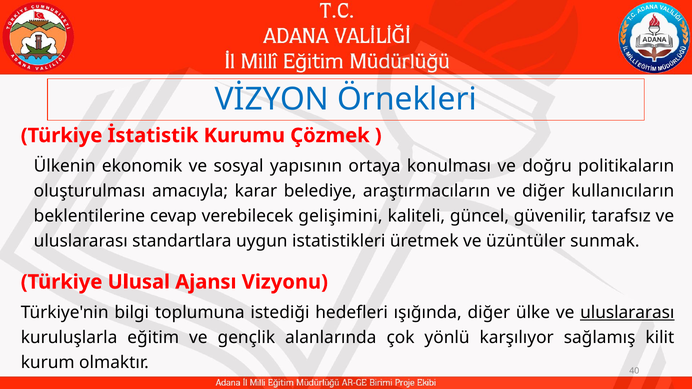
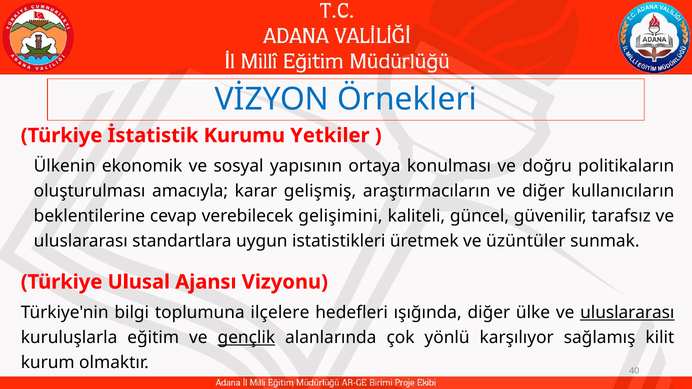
Çözmek: Çözmek -> Yetkiler (330, 136)
belediye: belediye -> gelişmiş (320, 191)
istediği: istediği -> ilçelere (280, 313)
gençlik underline: none -> present (246, 338)
